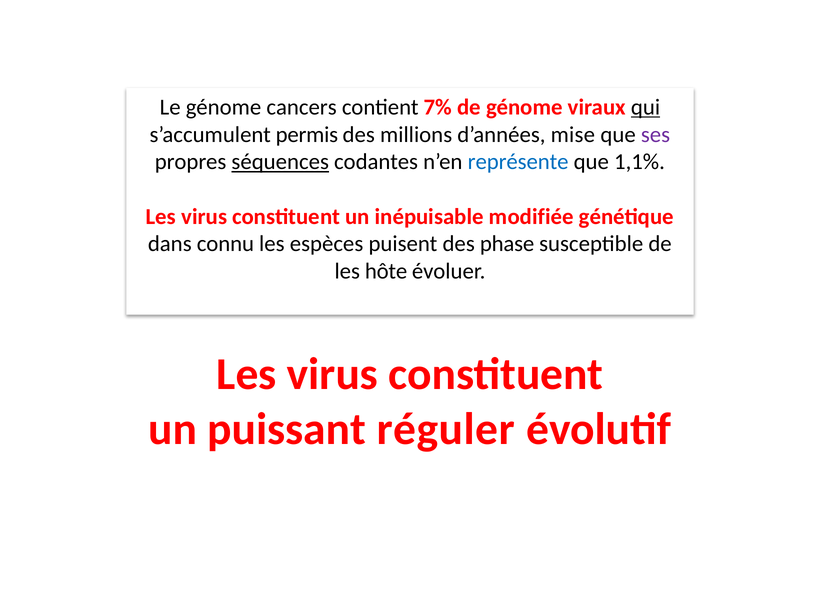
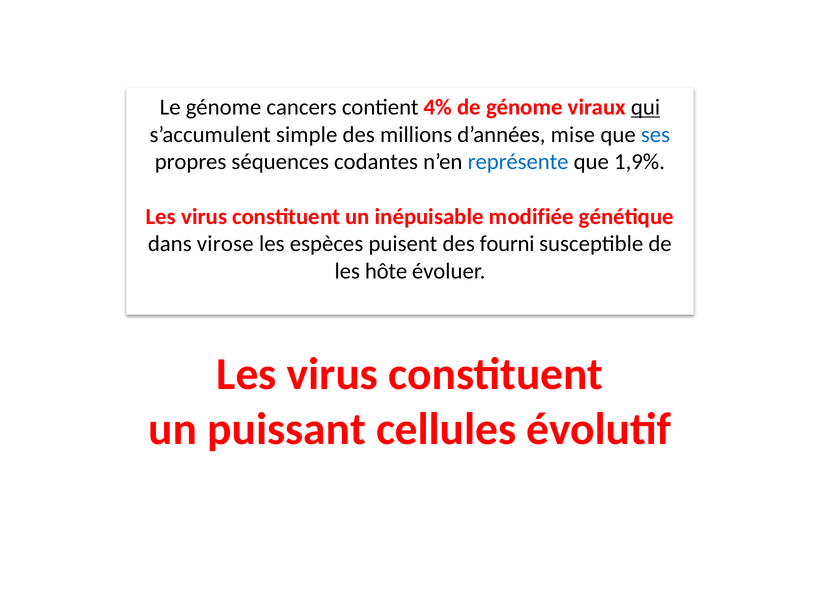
7%: 7% -> 4% (438, 107)
permis: permis -> simple (307, 135)
ses colour: purple -> blue (655, 135)
séquences underline: present -> none (280, 162)
1,1%: 1,1% -> 1,9% (639, 162)
connu: connu -> virose (225, 244)
phase: phase -> fourni (507, 244)
réguler: réguler -> cellules (446, 429)
